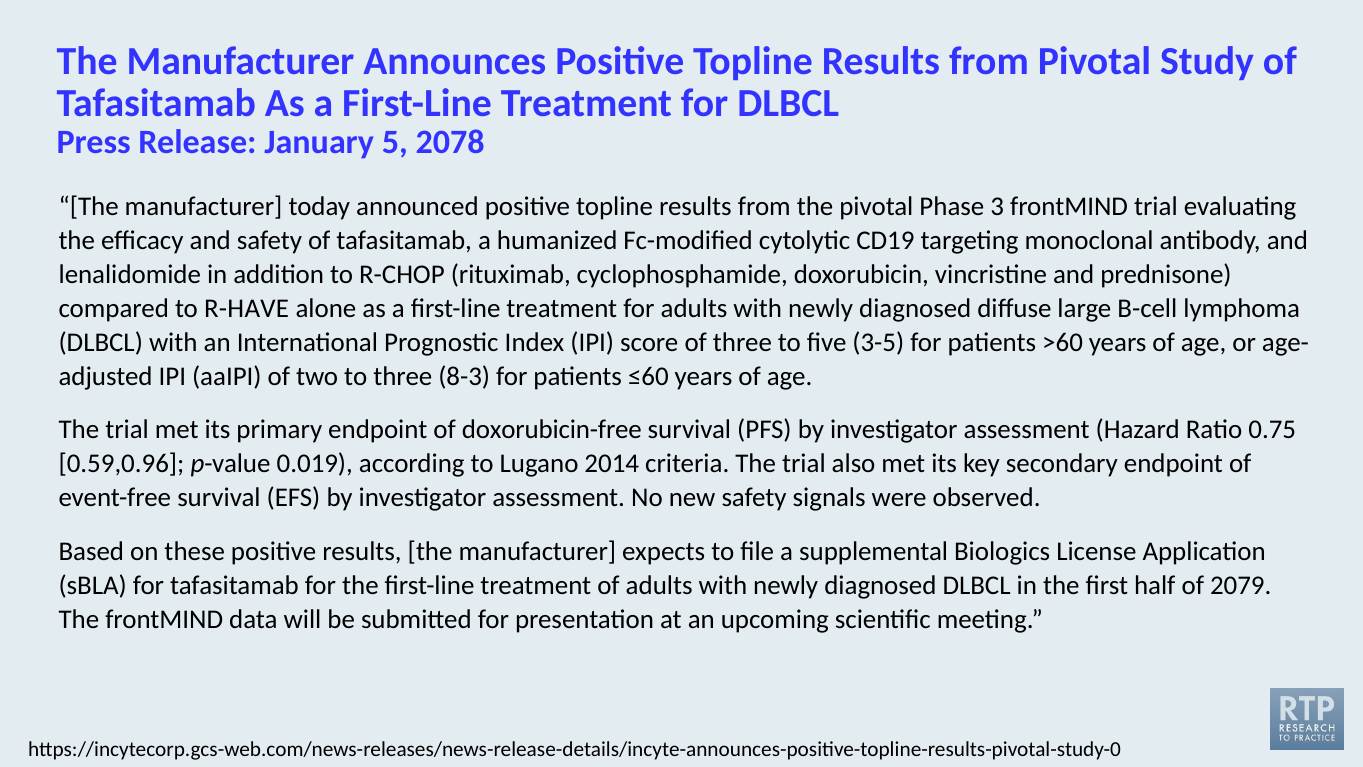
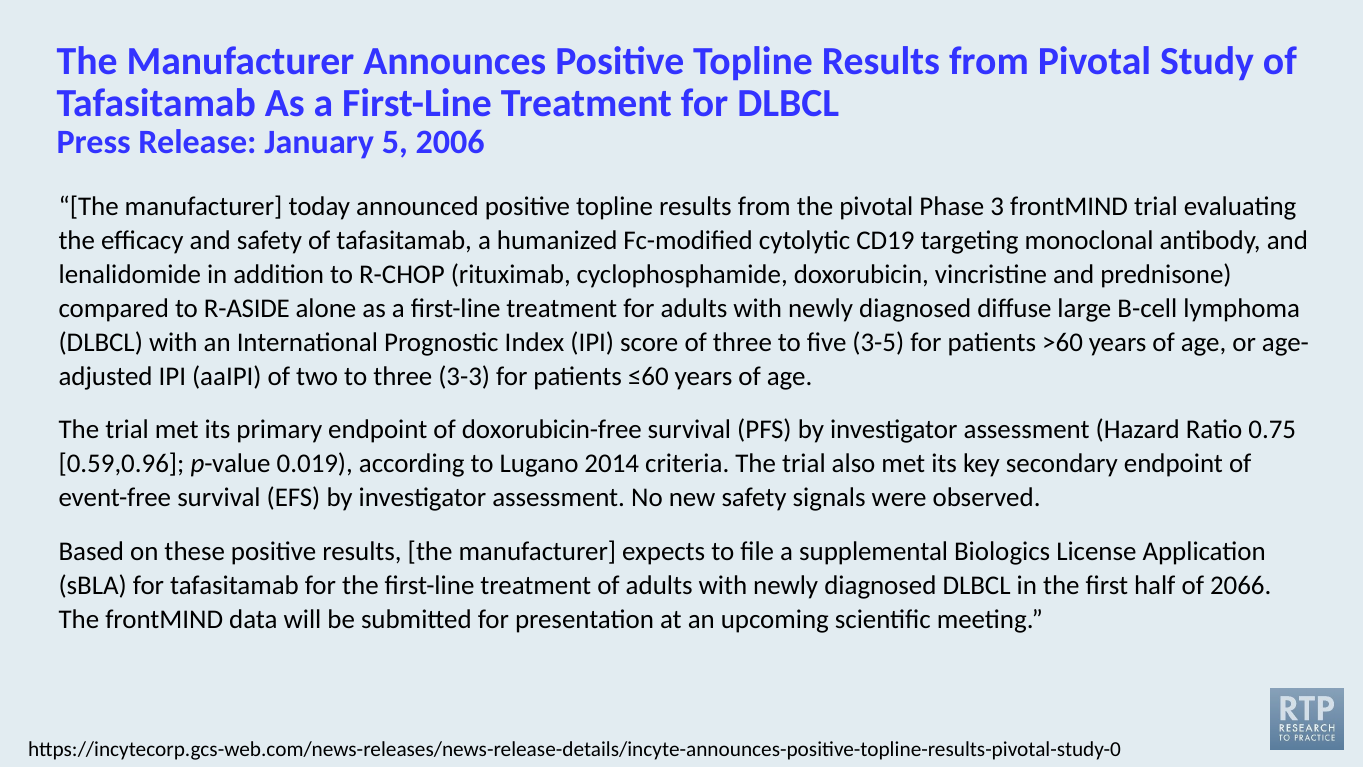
2078: 2078 -> 2006 (450, 142)
R-HAVE: R-HAVE -> R-ASIDE (247, 309)
8-3: 8-3 -> 3-3 (464, 376)
2079: 2079 -> 2066 (1241, 585)
